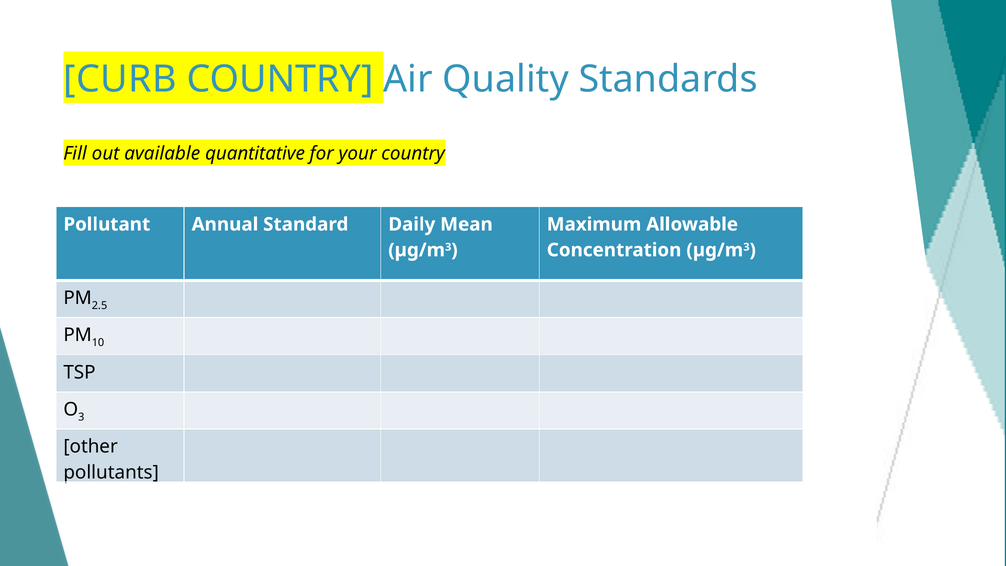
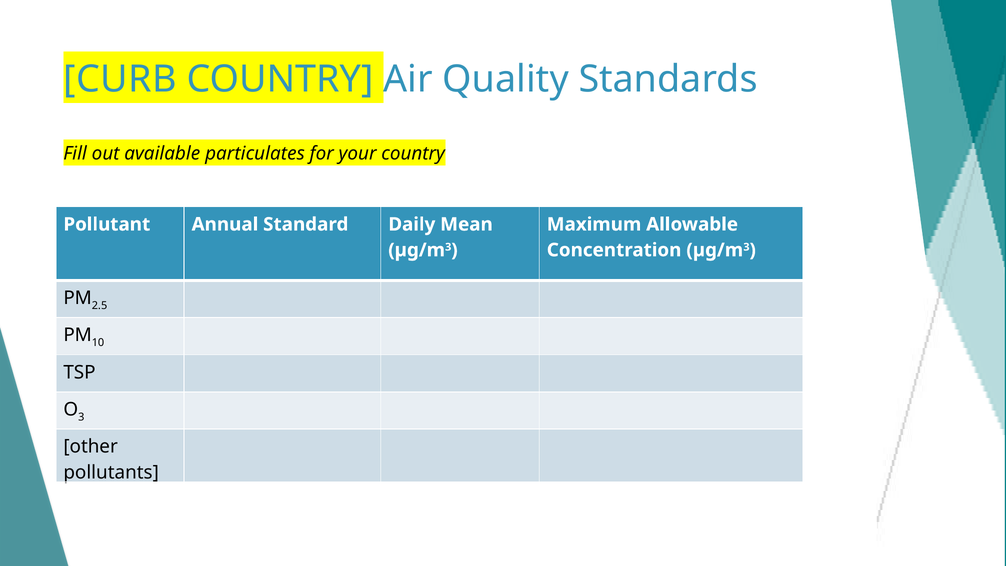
quantitative: quantitative -> particulates (255, 154)
